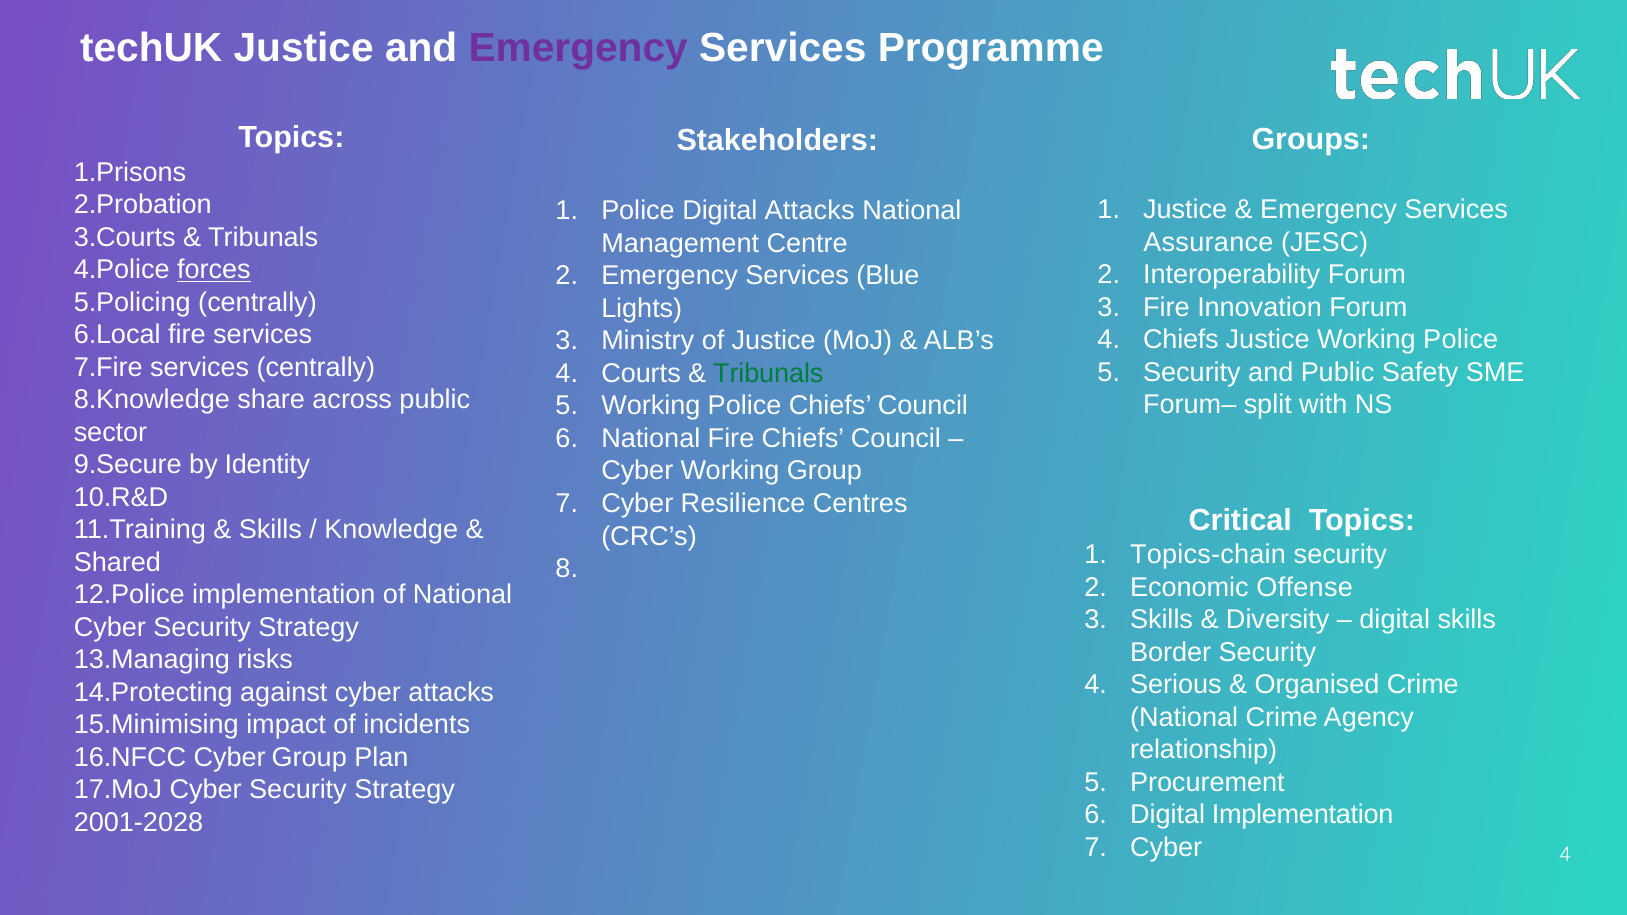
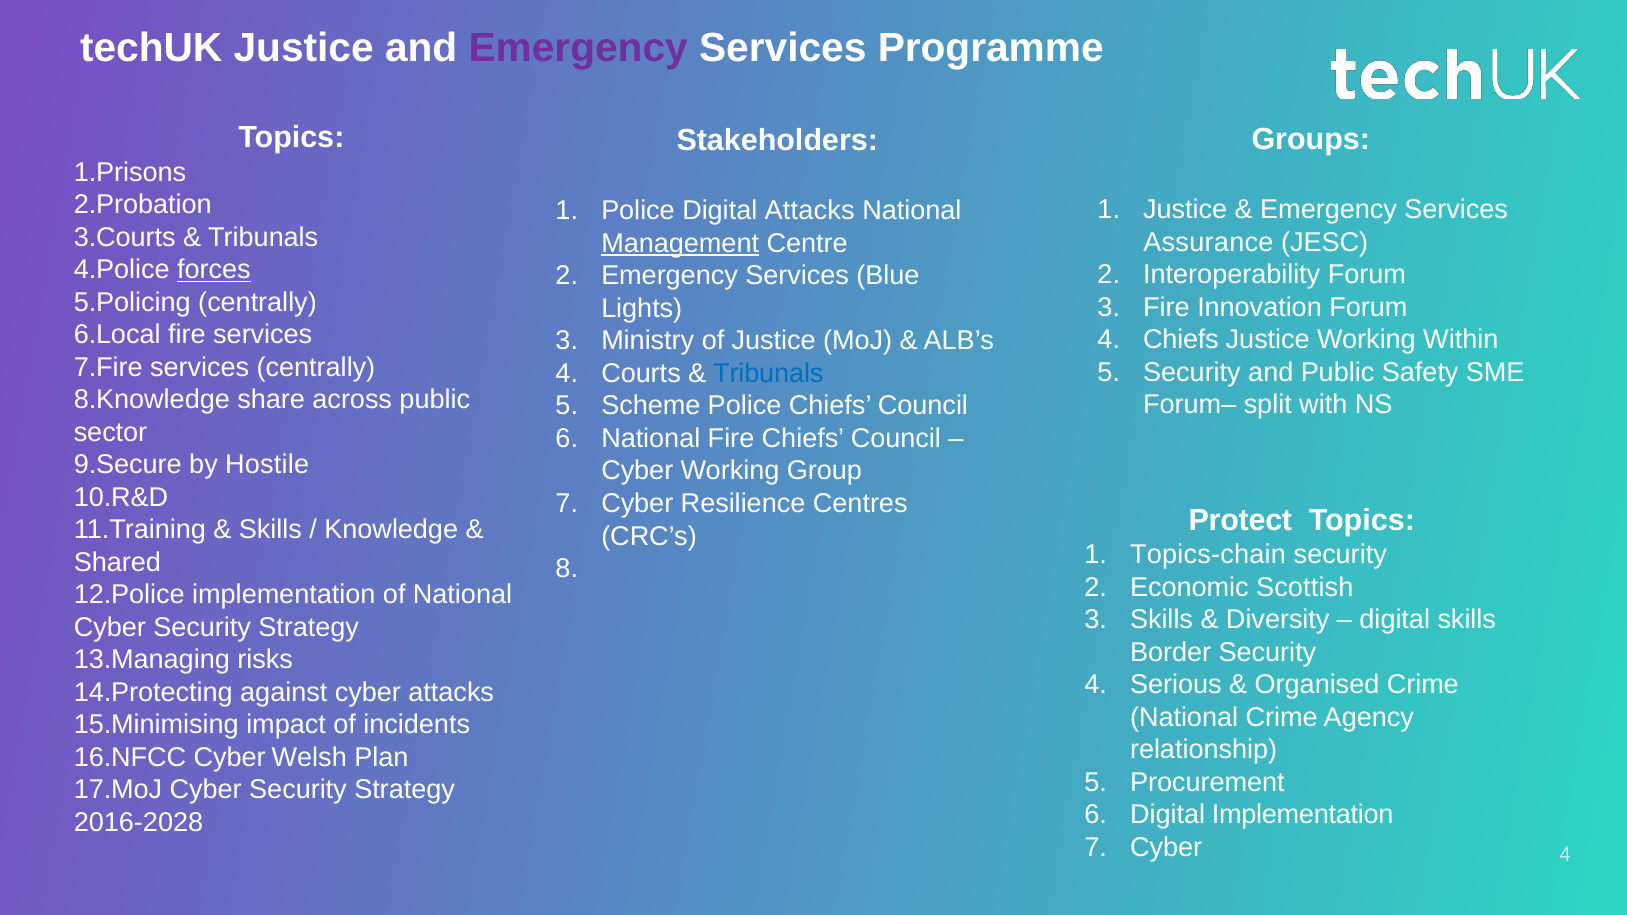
Management underline: none -> present (680, 243)
Justice Working Police: Police -> Within (1461, 340)
Tribunals colour: green -> blue (768, 374)
Working: Working -> Scheme (651, 406)
Identity: Identity -> Hostile (267, 465)
Critical: Critical -> Protect (1240, 521)
Offense: Offense -> Scottish (1305, 587)
Cyber Group: Group -> Welsh (309, 758)
2001-2028: 2001-2028 -> 2016-2028 (138, 823)
